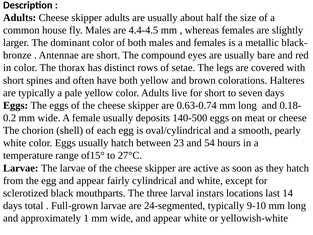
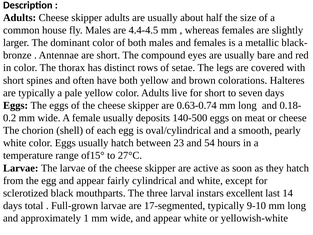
locations: locations -> excellent (245, 193)
24-segmented: 24-segmented -> 17-segmented (175, 205)
